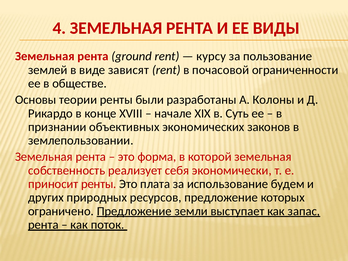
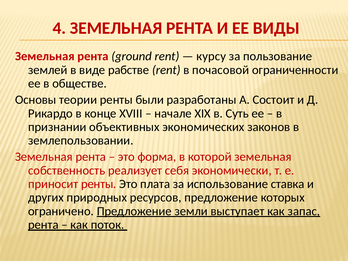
зависят: зависят -> рабстве (129, 70)
Колоны: Колоны -> Состоит (274, 100)
будем: будем -> ставка (288, 184)
